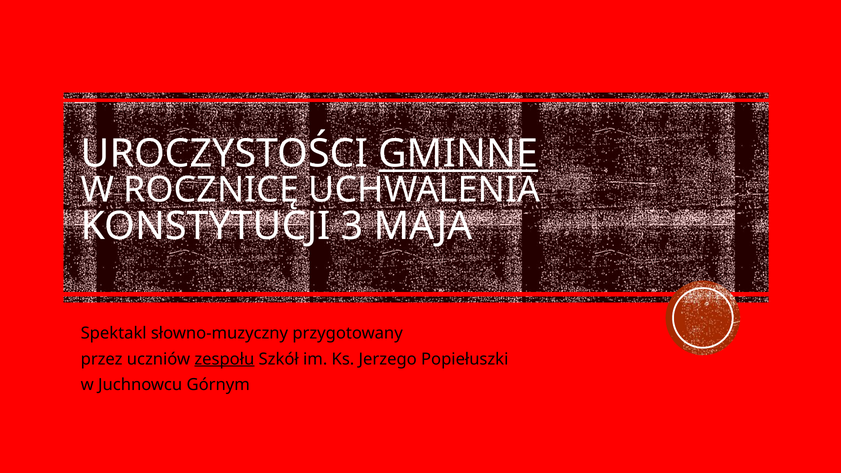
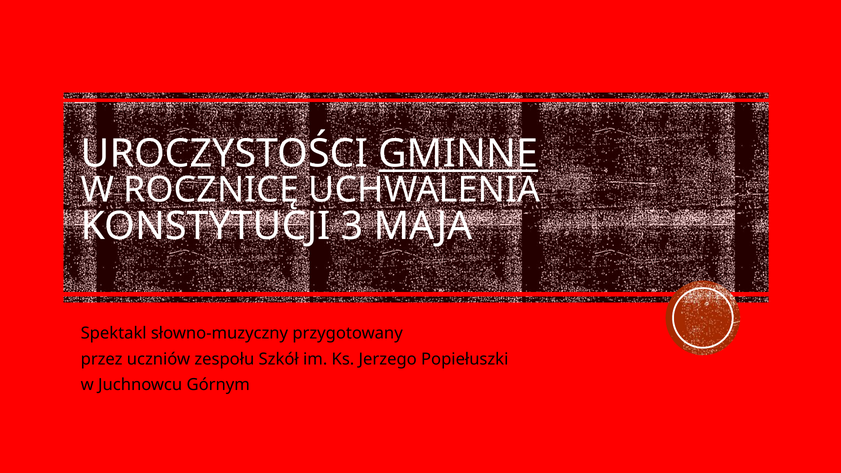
zespołu underline: present -> none (224, 359)
